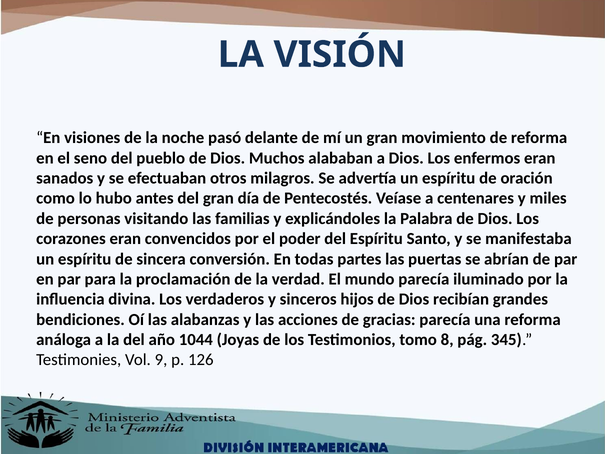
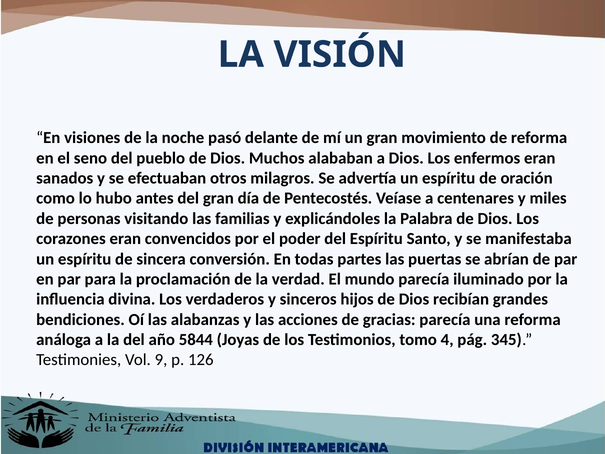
1044: 1044 -> 5844 (196, 340)
8: 8 -> 4 (447, 340)
